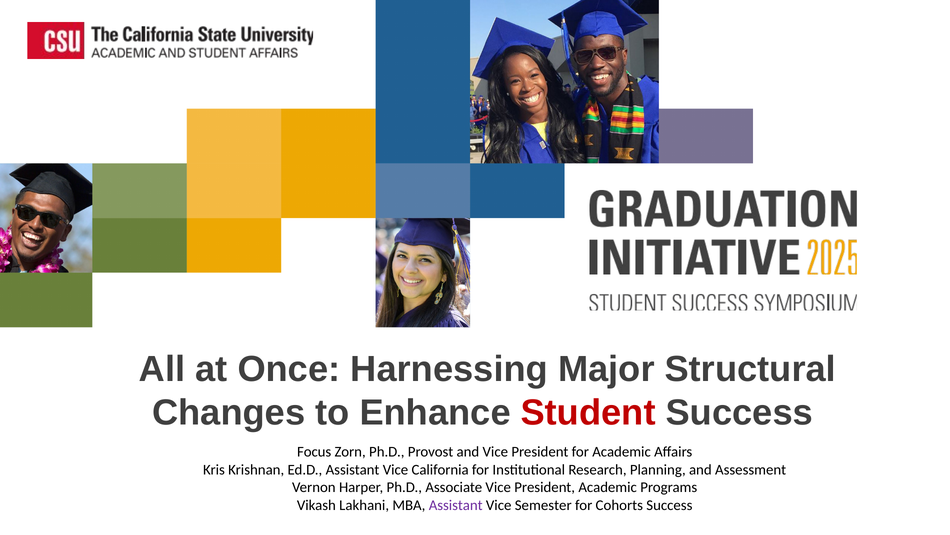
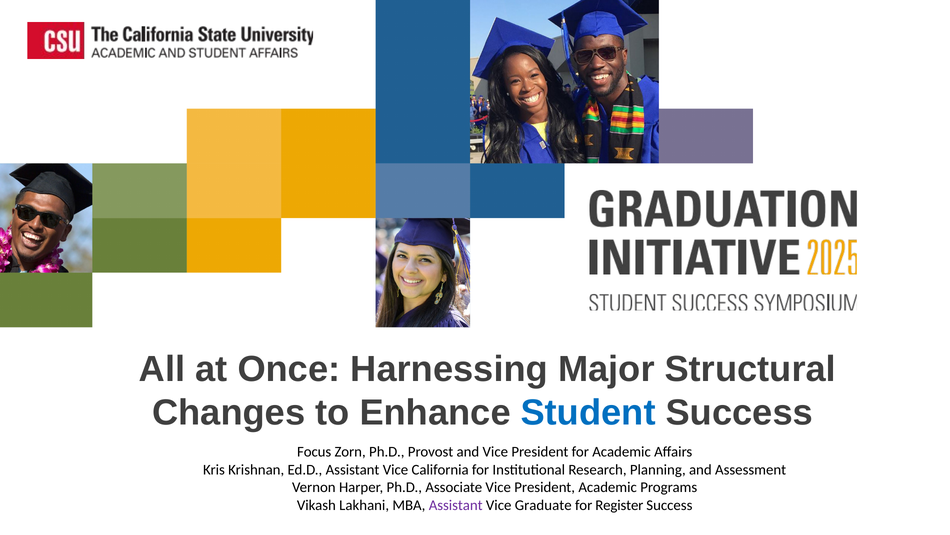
Student colour: red -> blue (588, 412)
Semester: Semester -> Graduate (543, 505)
Cohorts: Cohorts -> Register (619, 505)
